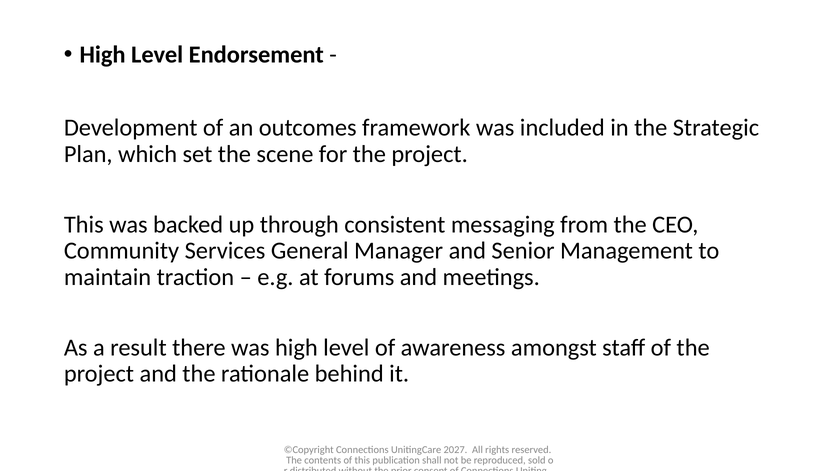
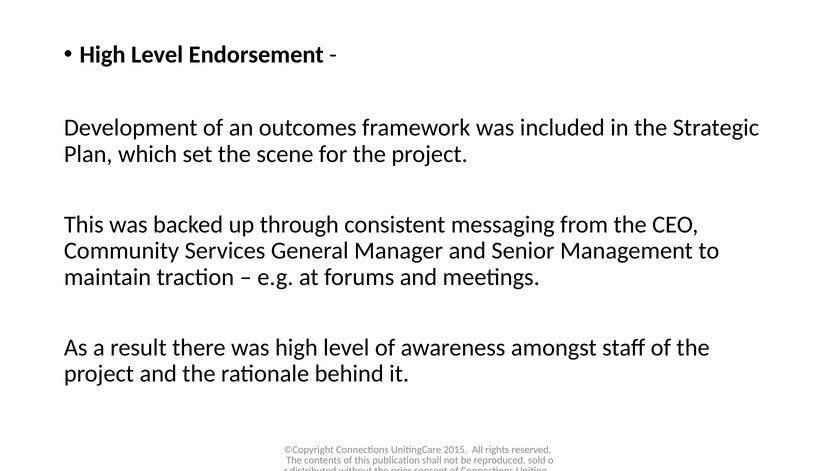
2027: 2027 -> 2015 (455, 450)
